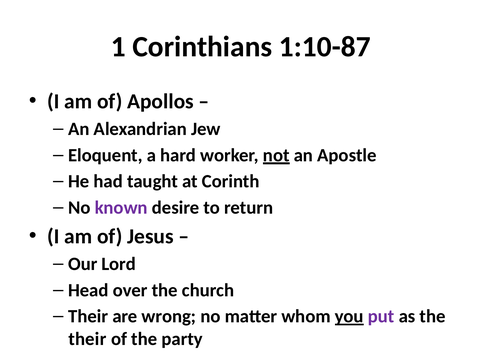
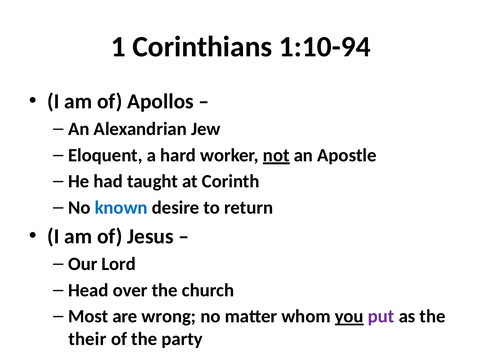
1:10-87: 1:10-87 -> 1:10-94 (325, 47)
known colour: purple -> blue (121, 207)
Their: Their -> Most (88, 316)
